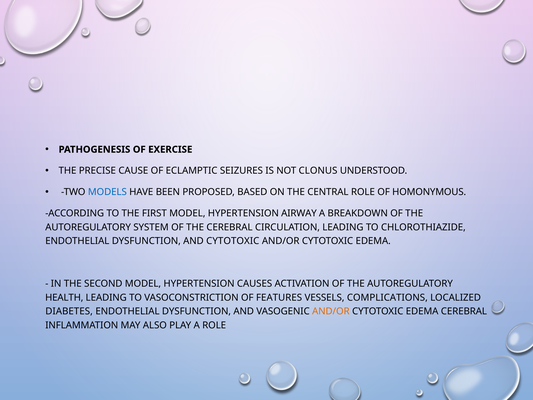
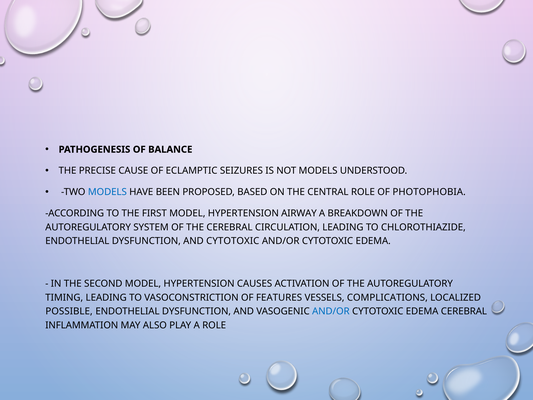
EXERCISE: EXERCISE -> BALANCE (170, 149)
NOT CLONUS: CLONUS -> MODELS (318, 171)
HOMONYMOUS: HOMONYMOUS -> PHOTOPHOBIA (429, 192)
HEALTH: HEALTH -> TIMING (64, 297)
DIABETES: DIABETES -> POSSIBLE (69, 311)
AND/OR colour: orange -> blue (331, 311)
